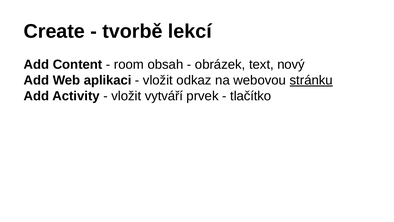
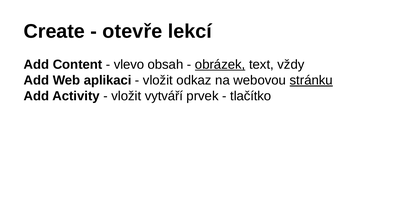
tvorbě: tvorbě -> otevře (132, 31)
room: room -> vlevo (129, 64)
obrázek underline: none -> present (220, 64)
nový: nový -> vždy (291, 64)
